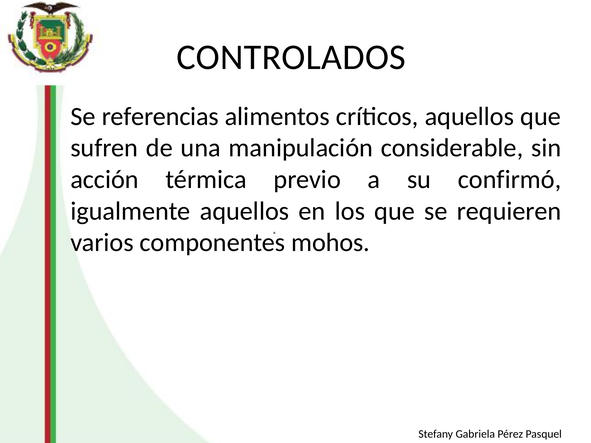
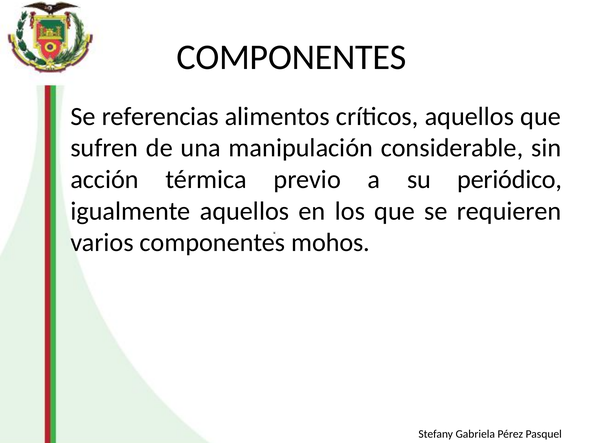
CONTROLADOS: CONTROLADOS -> COMPONENTES (291, 57)
confirmó: confirmó -> periódico (510, 180)
